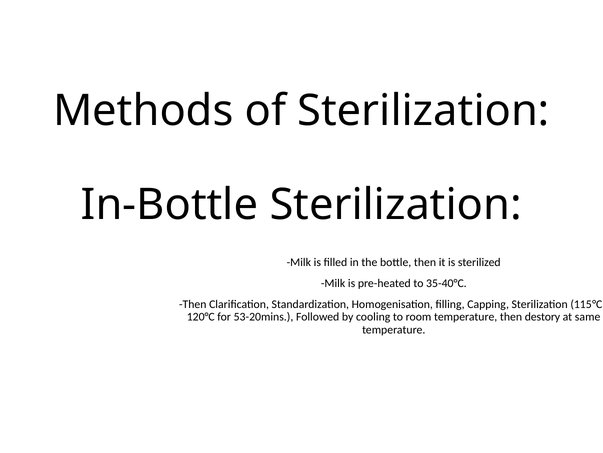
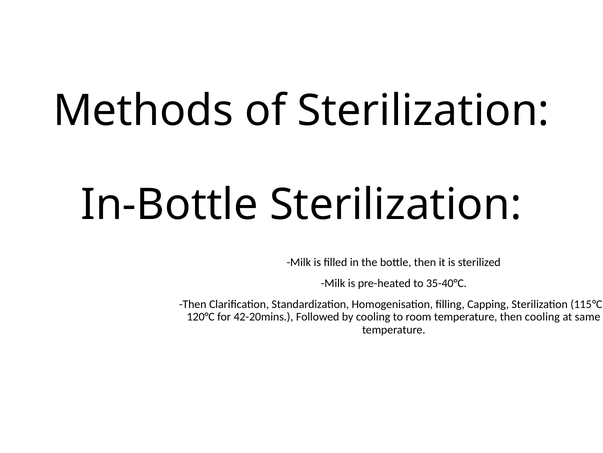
53-20mins: 53-20mins -> 42-20mins (263, 317)
then destory: destory -> cooling (542, 317)
